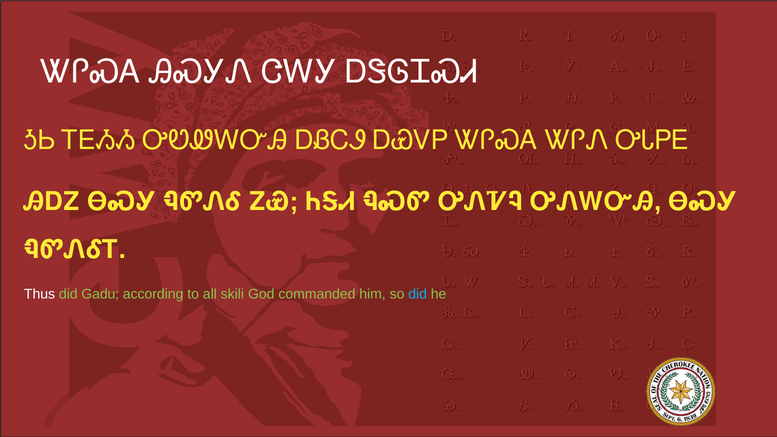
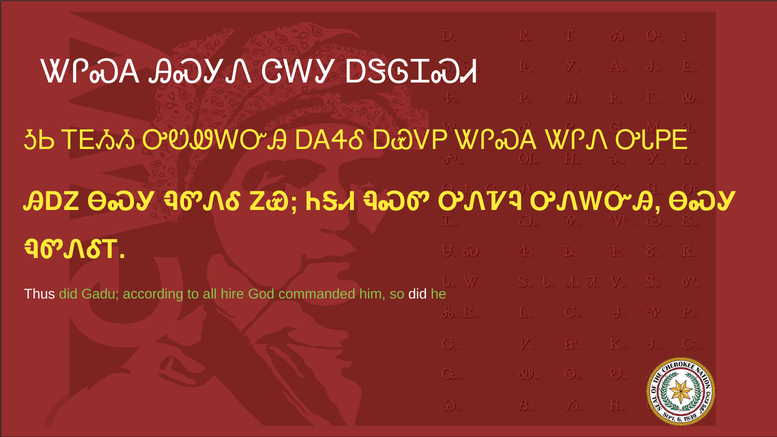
ᎠᏰᏟᏭ: ᎠᏰᏟᏭ -> ᎠᎪᏎᎴ (330, 140)
skili: skili -> hire (232, 294)
did colour: light blue -> white (418, 294)
